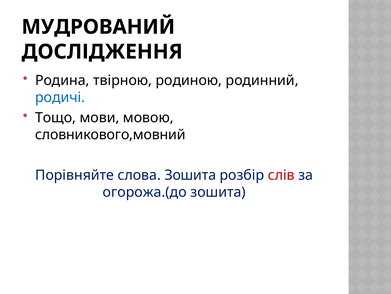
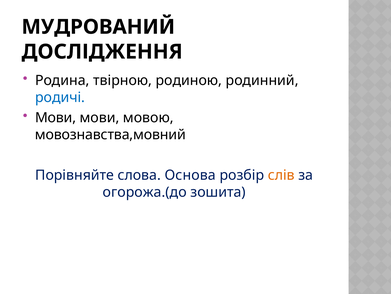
Тощо: Тощо -> Мови (56, 117)
словникового,мовний: словникового,мовний -> мовознавства,мовний (110, 134)
слова Зошита: Зошита -> Основа (190, 175)
слів colour: red -> orange (281, 175)
